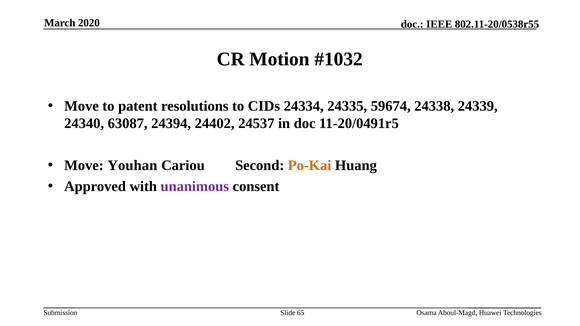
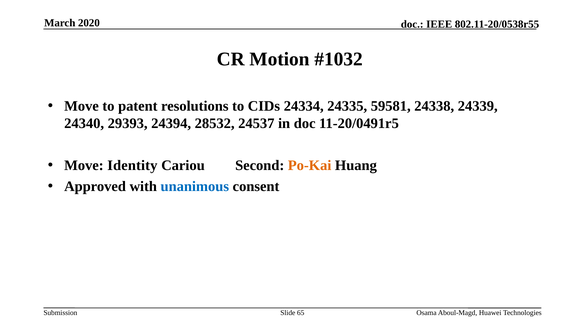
59674: 59674 -> 59581 (391, 106)
63087: 63087 -> 29393 (128, 124)
24402: 24402 -> 28532 (215, 124)
Youhan: Youhan -> Identity (132, 166)
unanimous colour: purple -> blue (195, 187)
